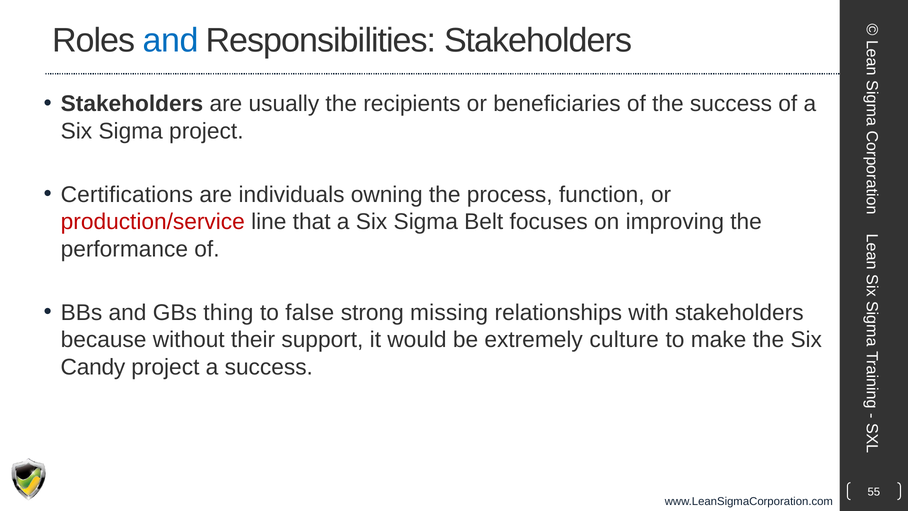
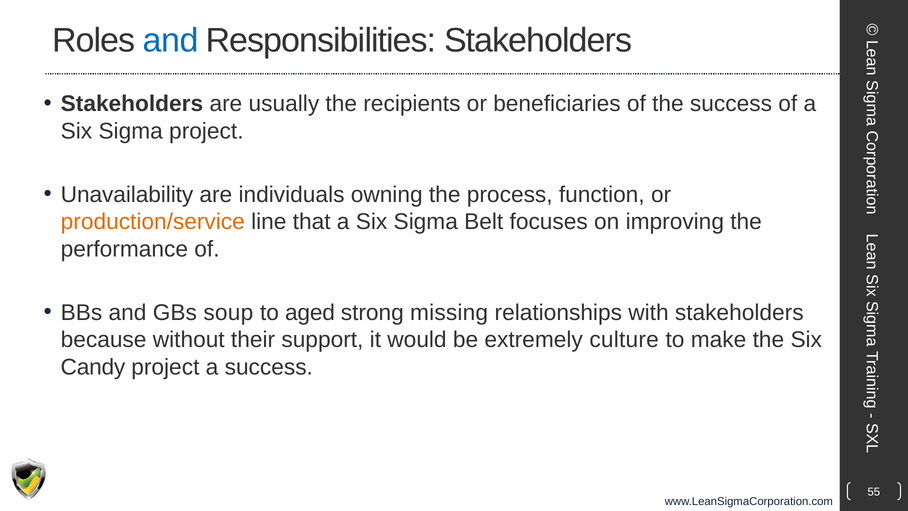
Certifications: Certifications -> Unavailability (127, 195)
production/service colour: red -> orange (153, 222)
thing: thing -> soup (228, 313)
false: false -> aged (310, 313)
